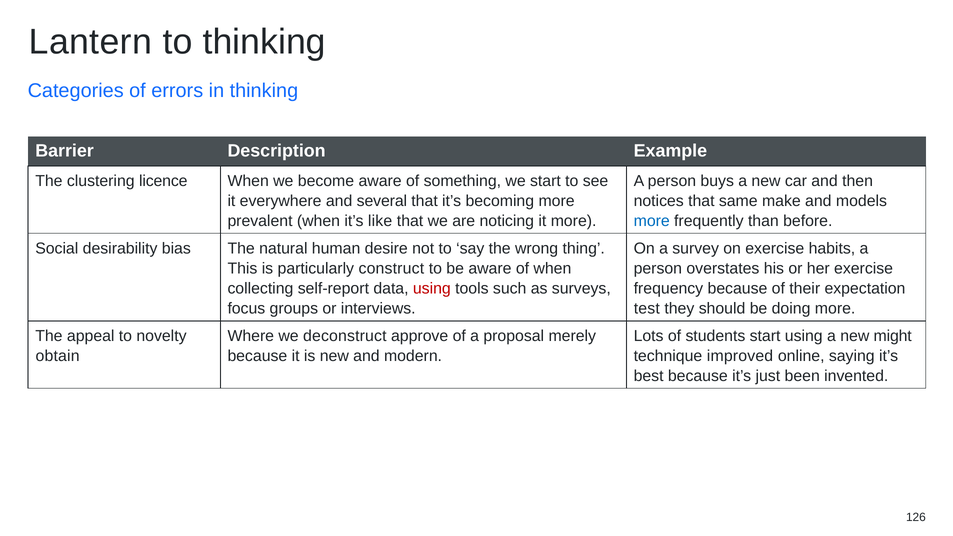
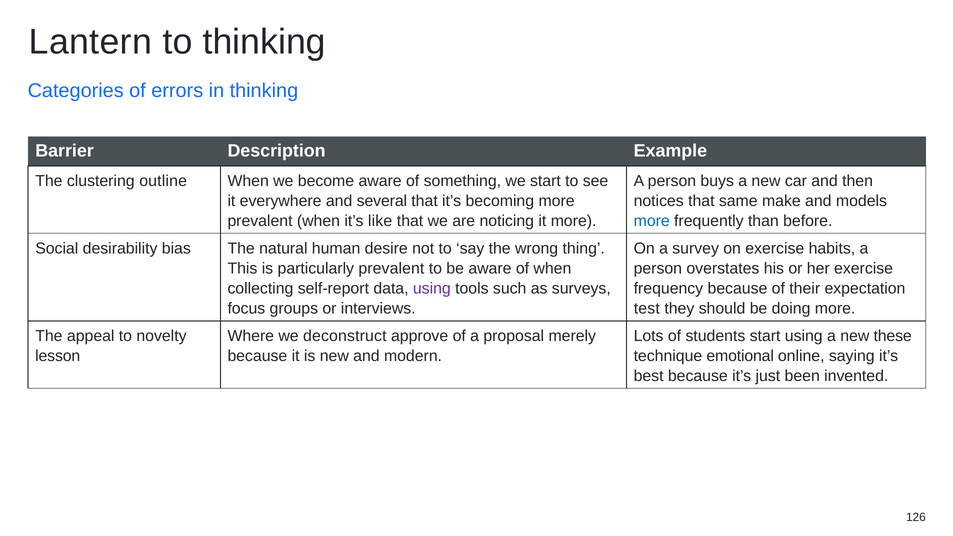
licence: licence -> outline (163, 181)
particularly construct: construct -> prevalent (391, 269)
using colour: red -> purple (432, 289)
might: might -> these (893, 336)
obtain: obtain -> lesson (58, 356)
improved: improved -> emotional (740, 356)
